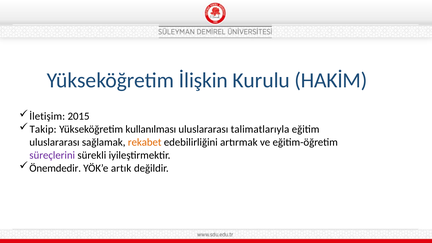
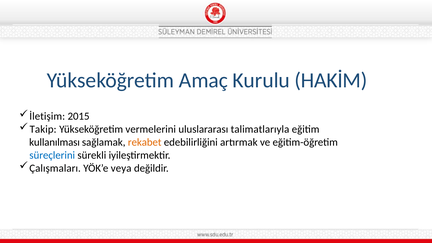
İlişkin: İlişkin -> Amaç (203, 80)
kullanılması: kullanılması -> vermelerini (151, 129)
uluslararası: uluslararası -> kullanılması (55, 142)
süreçlerini colour: purple -> blue (52, 155)
Önemdedir: Önemdedir -> Çalışmaları (55, 168)
artık: artık -> veya (121, 168)
